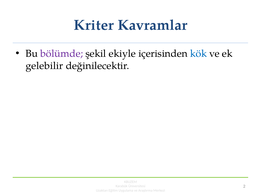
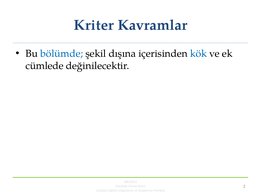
bölümde colour: purple -> blue (62, 54)
ekiyle: ekiyle -> dışına (122, 54)
gelebilir: gelebilir -> cümlede (44, 66)
